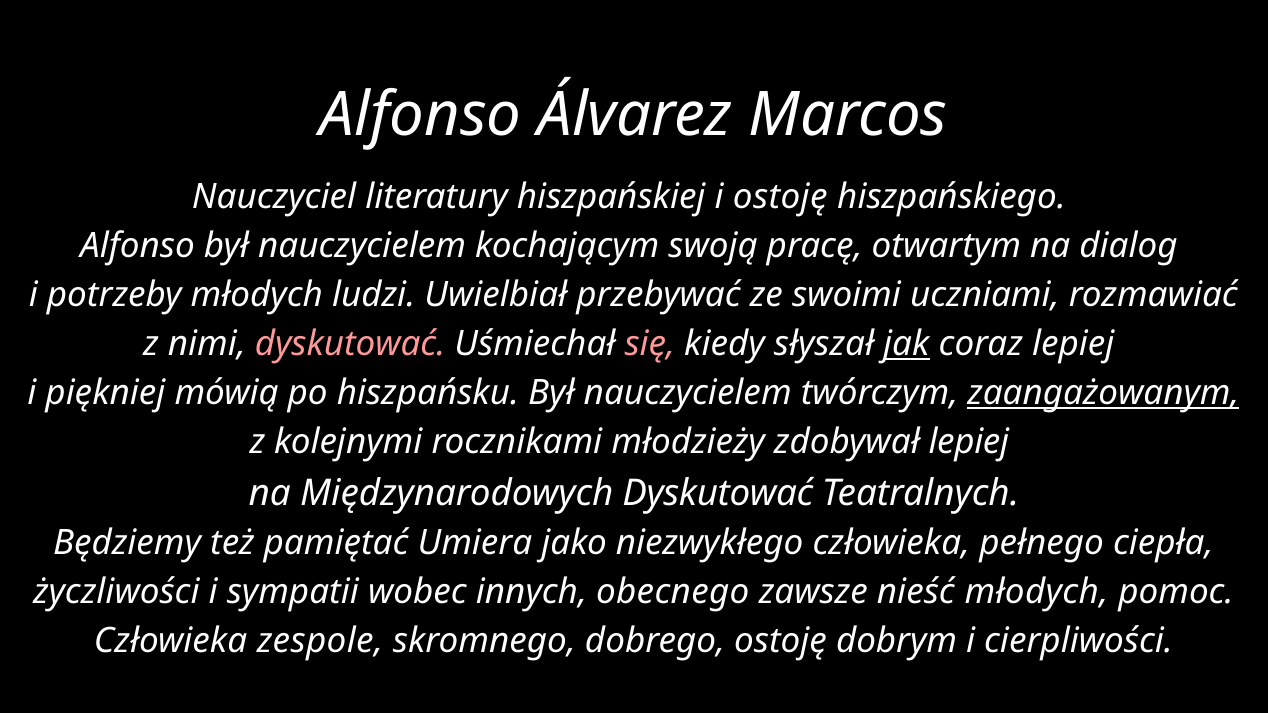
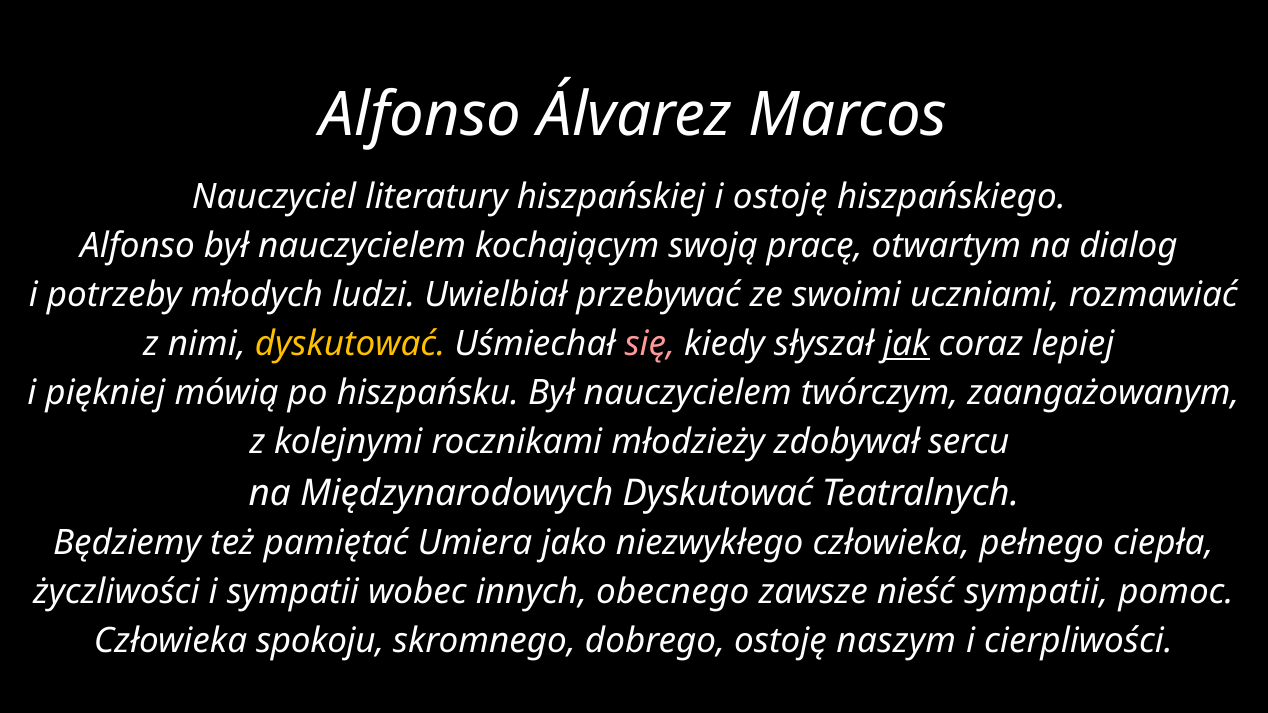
dyskutować colour: pink -> yellow (350, 344)
zaangażowanym underline: present -> none (1103, 394)
zdobywał lepiej: lepiej -> sercu (969, 443)
nieść młodych: młodych -> sympatii (1036, 592)
zespole: zespole -> spokoju (320, 641)
dobrym: dobrym -> naszym (896, 641)
